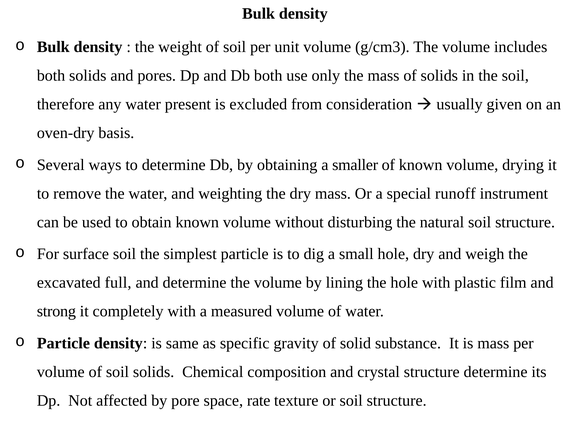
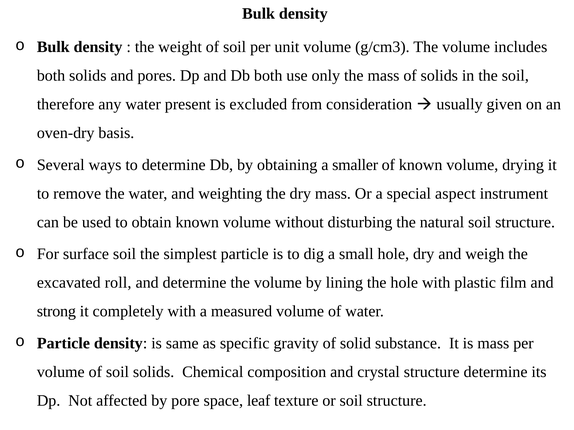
runoff: runoff -> aspect (455, 194)
full: full -> roll (118, 283)
rate: rate -> leaf (259, 401)
